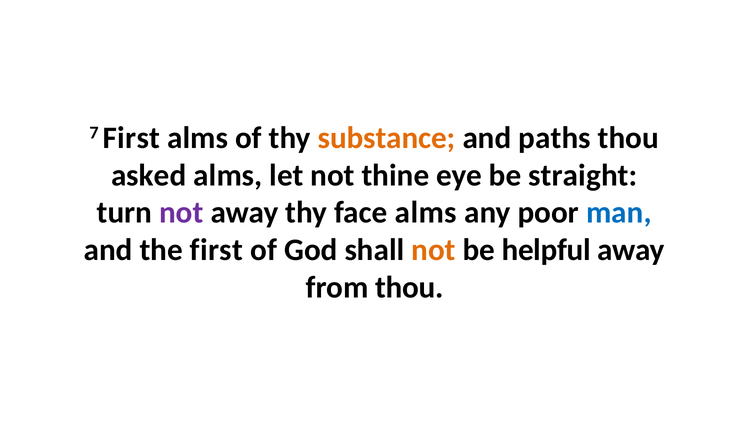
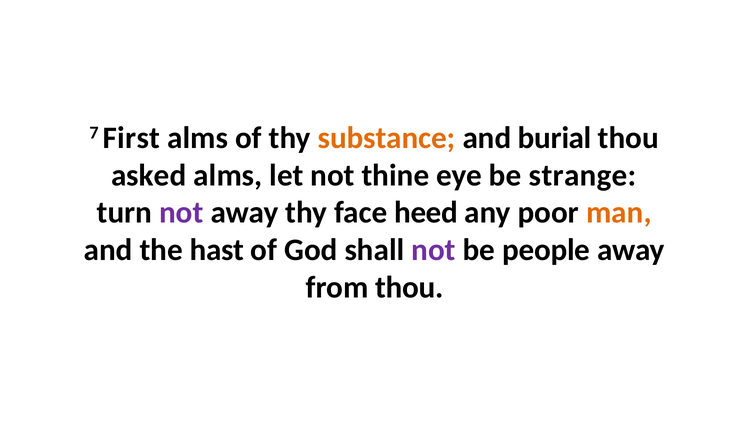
paths: paths -> burial (555, 138)
straight: straight -> strange (583, 175)
face alms: alms -> heed (426, 213)
man colour: blue -> orange (619, 213)
the first: first -> hast (217, 250)
not colour: orange -> purple (434, 250)
helpful: helpful -> people (546, 250)
